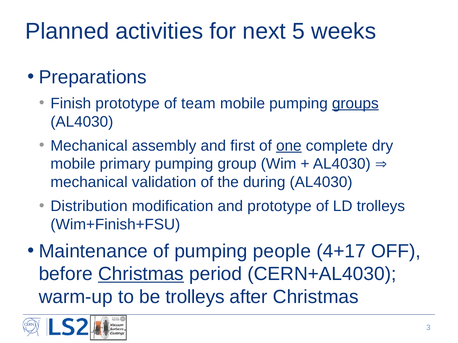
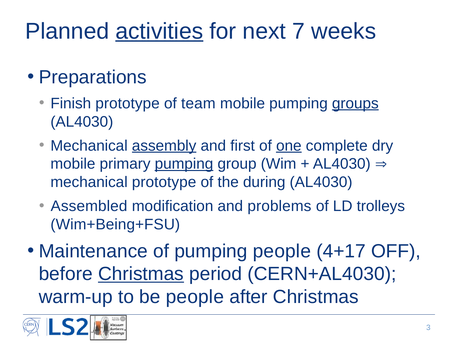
activities underline: none -> present (159, 31)
5: 5 -> 7 (299, 31)
assembly underline: none -> present (164, 146)
pumping underline: none -> present (184, 164)
mechanical validation: validation -> prototype (164, 183)
Distribution: Distribution -> Assembled (89, 207)
and prototype: prototype -> problems (279, 207)
Wim+Finish+FSU: Wim+Finish+FSU -> Wim+Being+FSU (115, 225)
be trolleys: trolleys -> people (195, 297)
